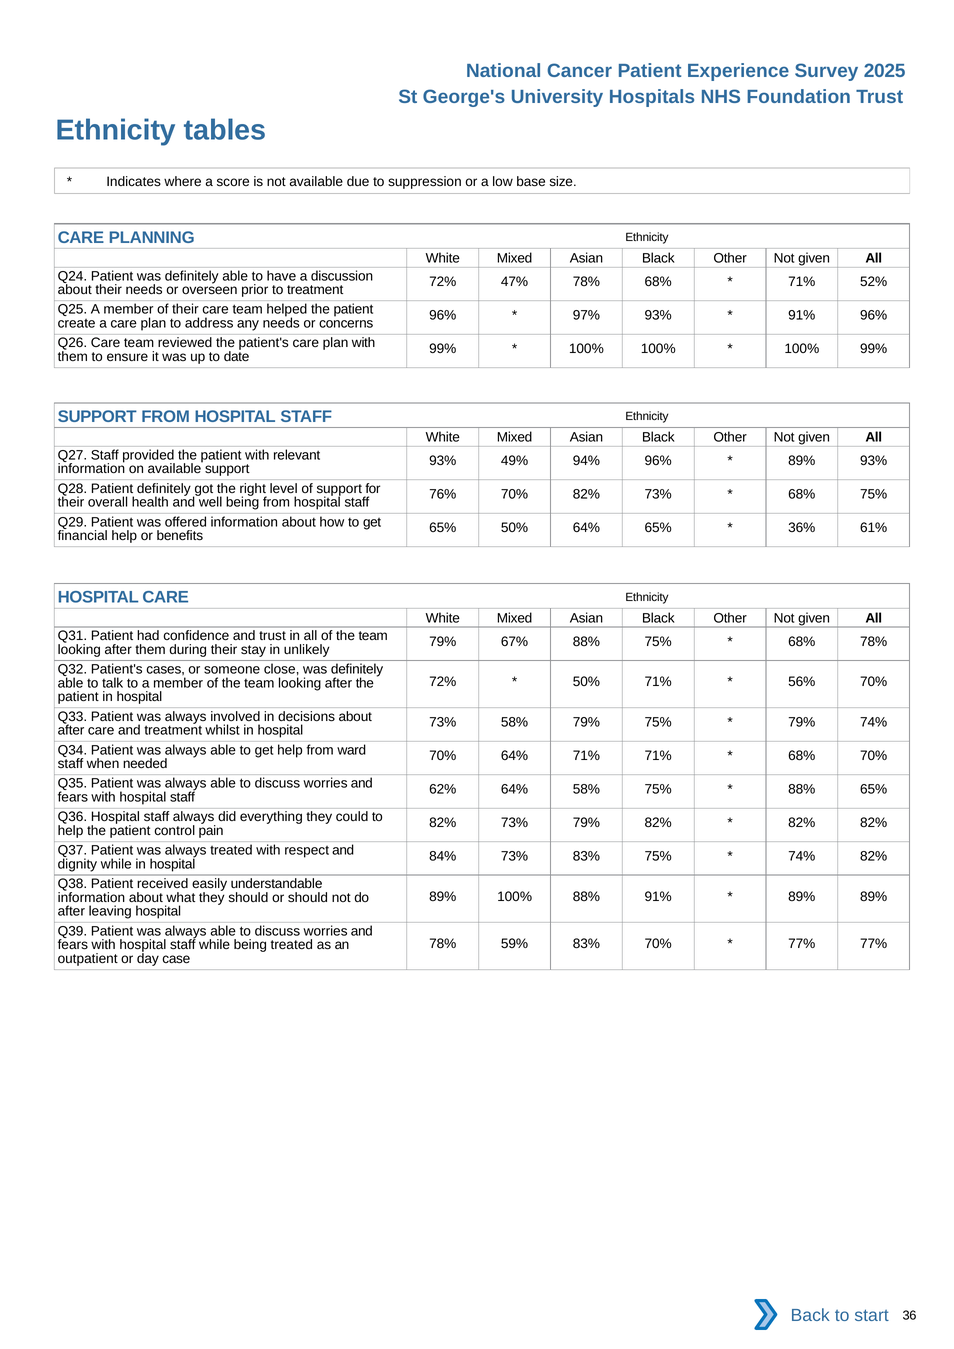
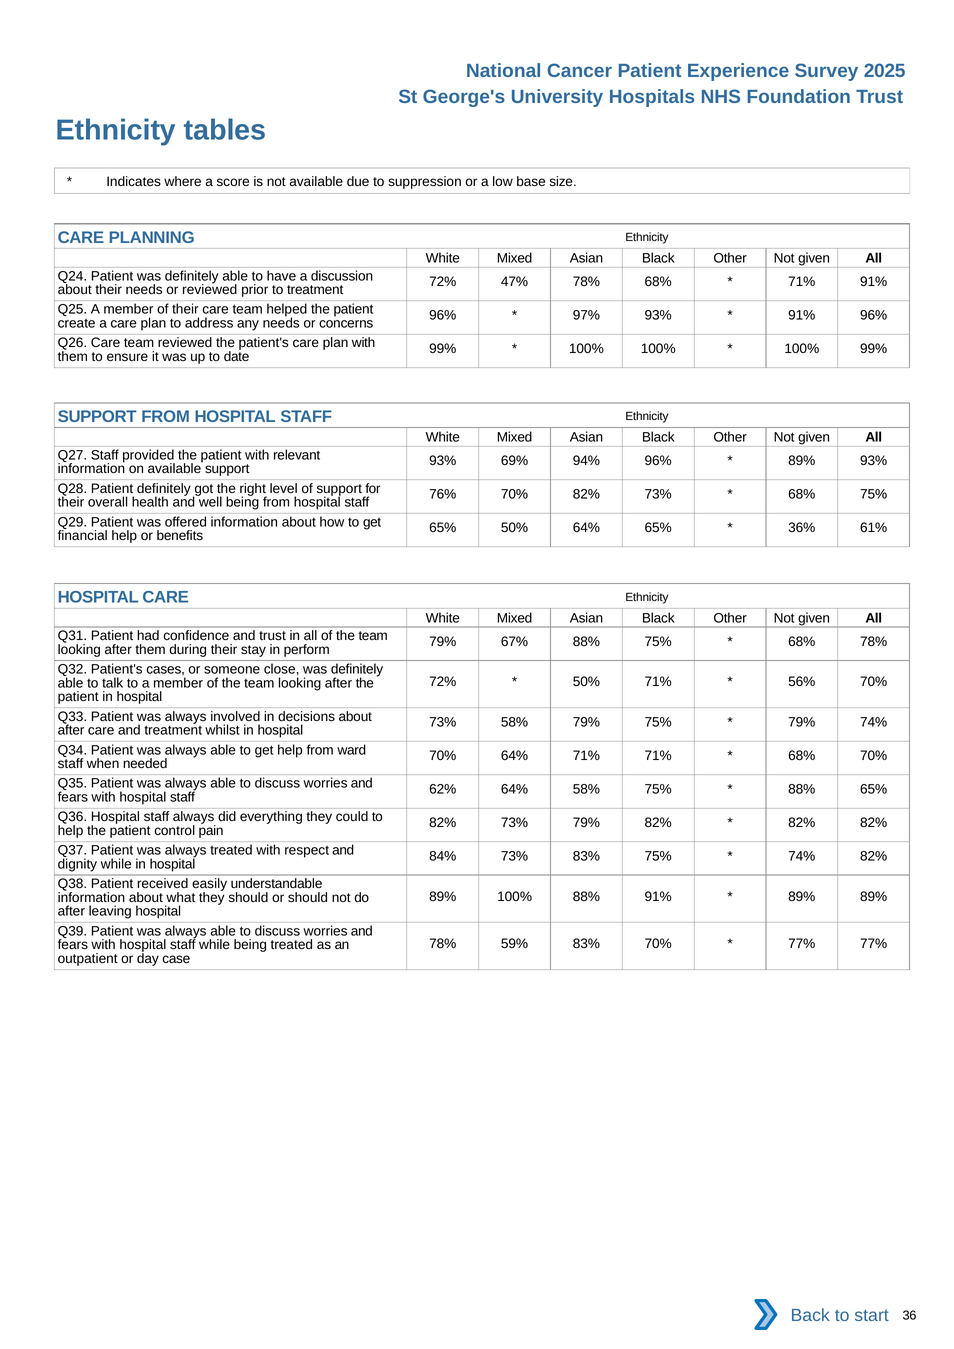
71% 52%: 52% -> 91% (874, 282)
or overseen: overseen -> reviewed (210, 290)
49%: 49% -> 69% (515, 461)
unlikely: unlikely -> perform (307, 650)
